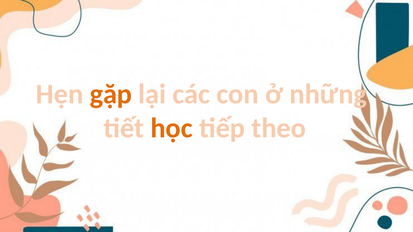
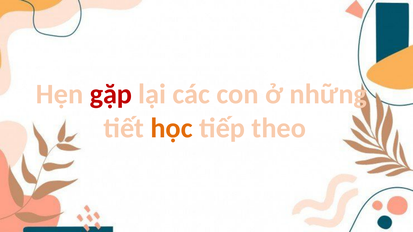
gặp colour: orange -> red (111, 94)
